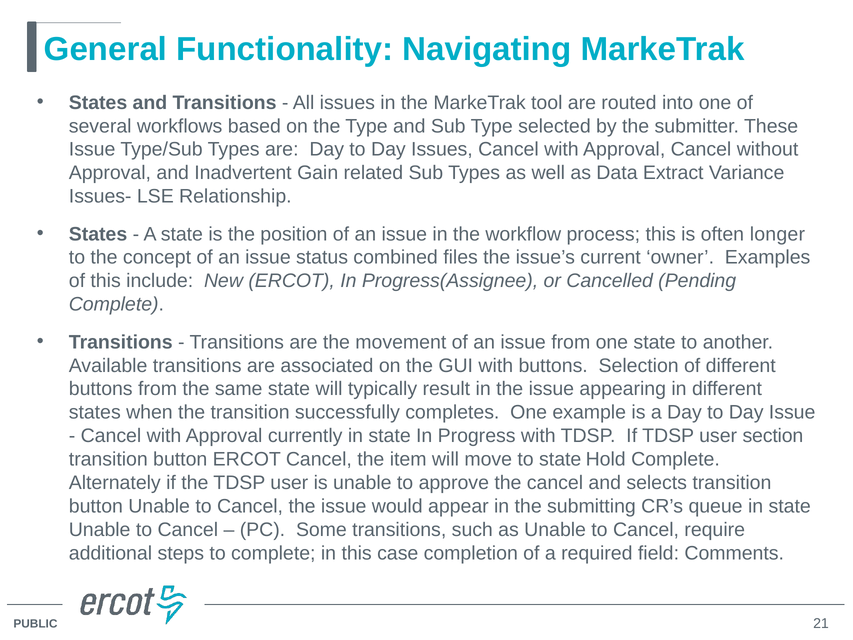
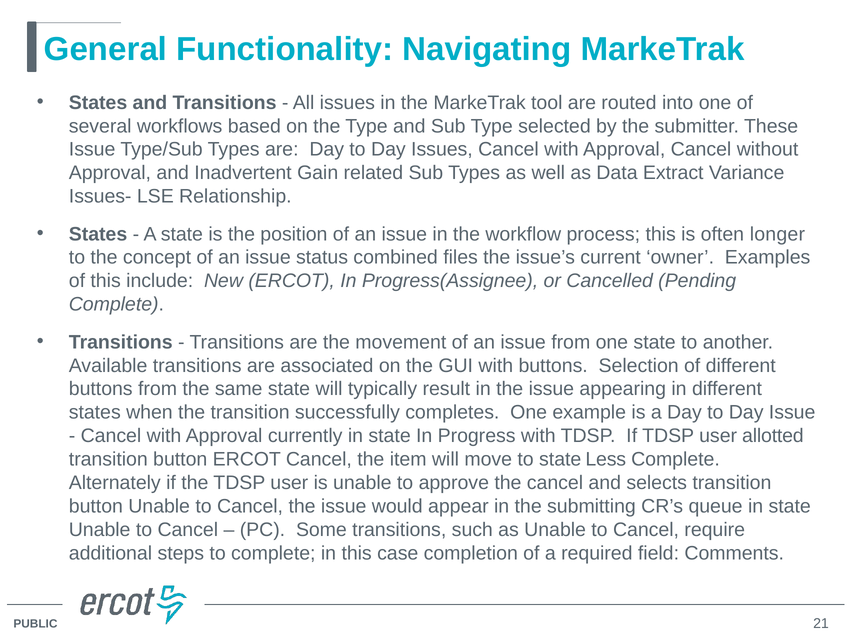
section: section -> allotted (773, 436)
Hold: Hold -> Less (606, 459)
